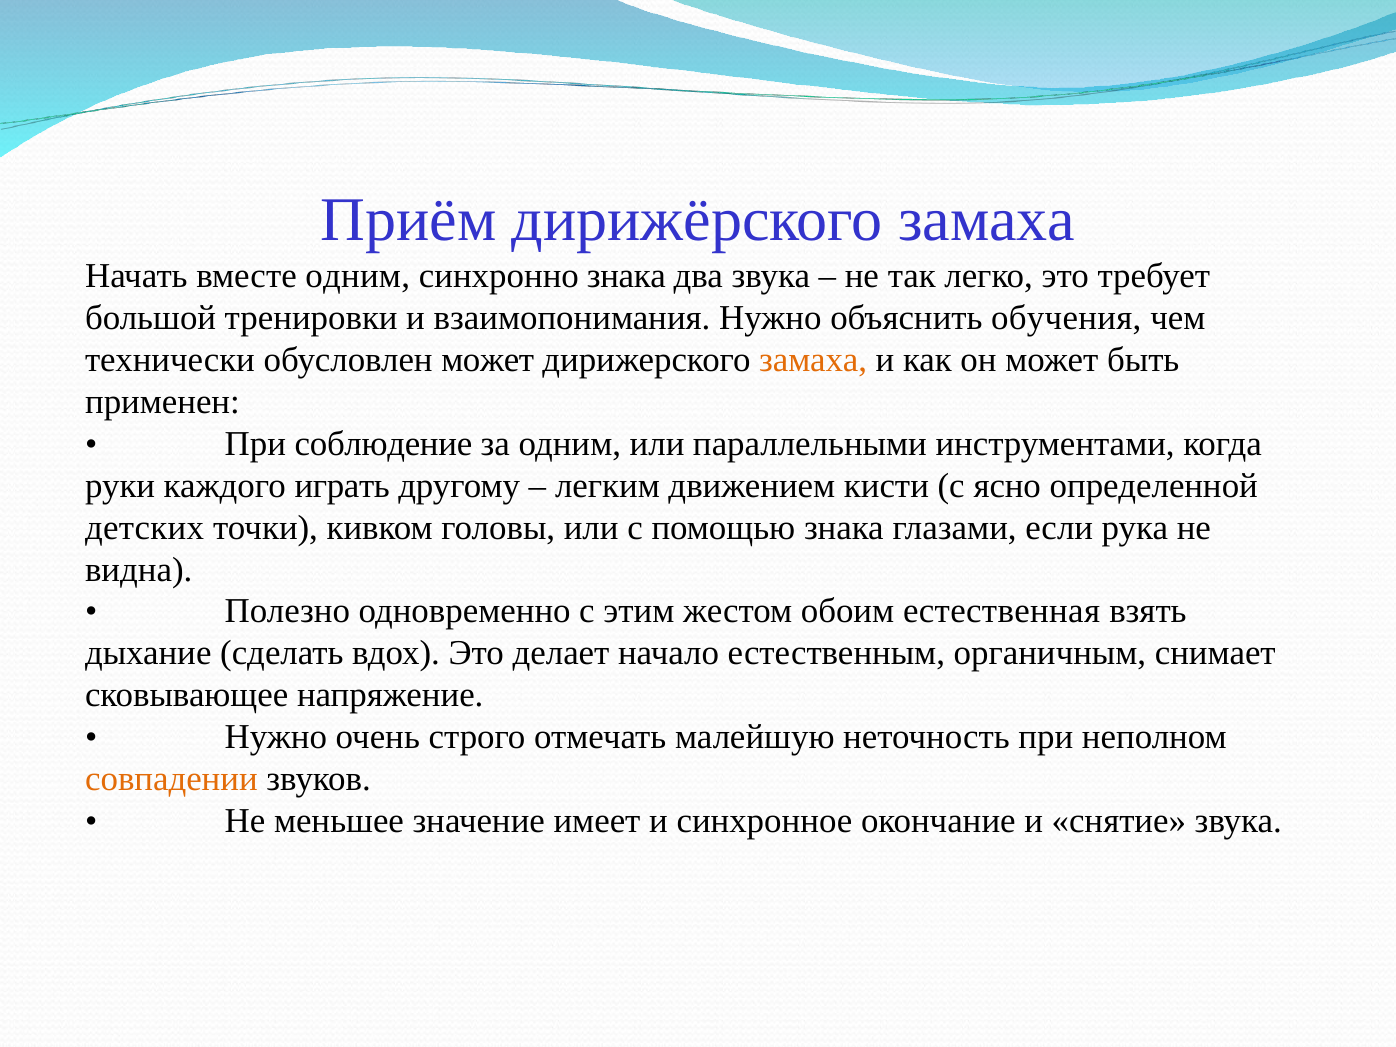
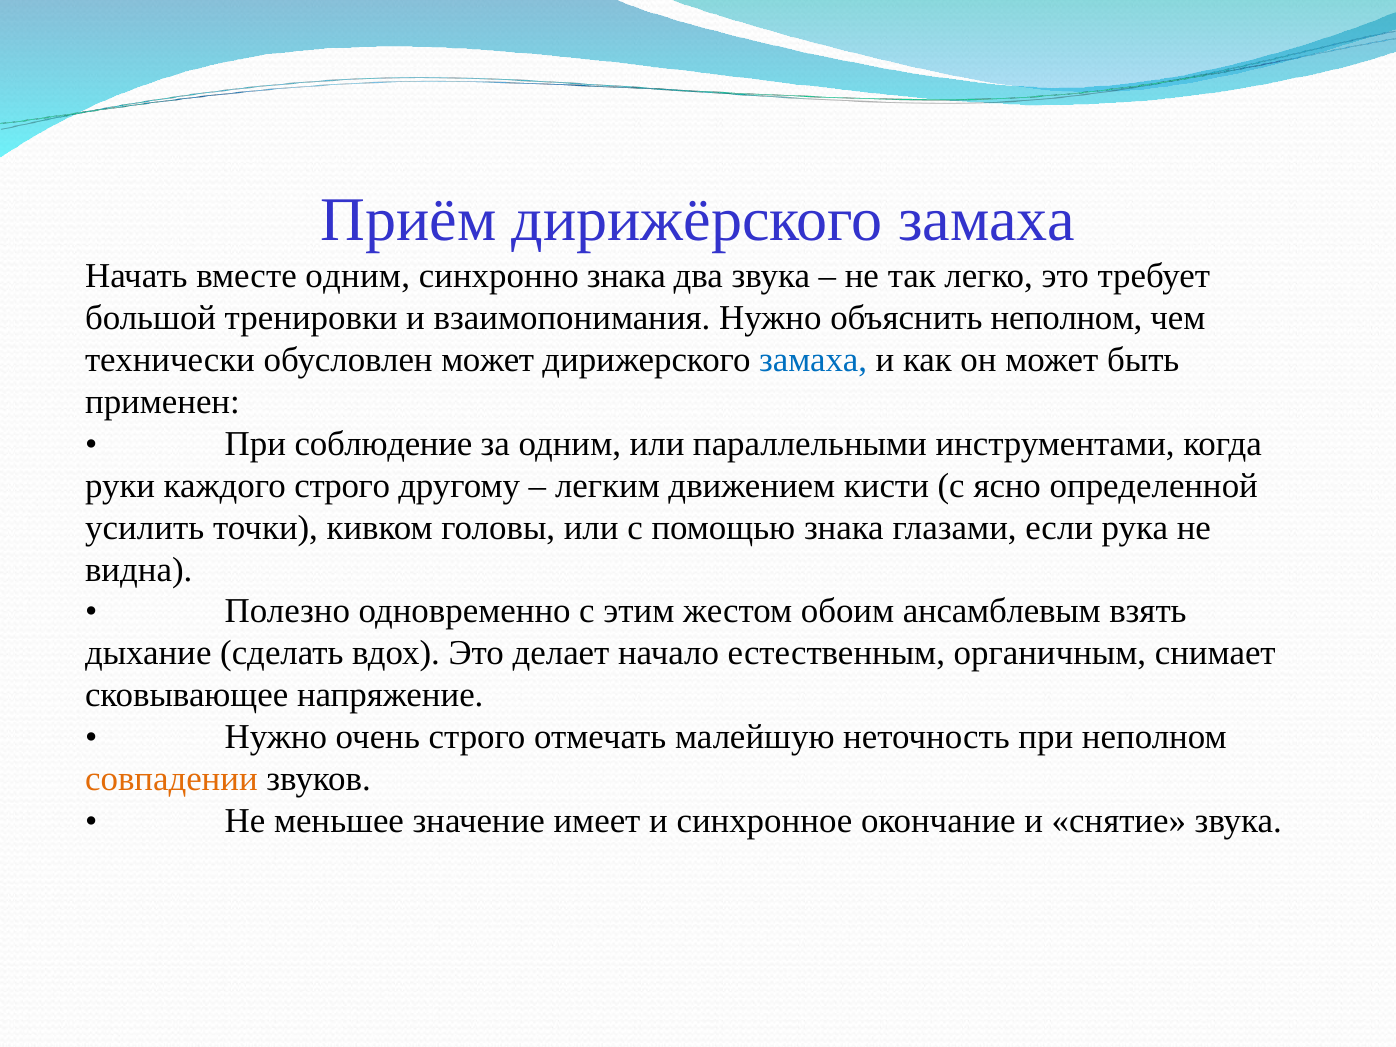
объяснить обучения: обучения -> неполном (1067, 318)
замаха colour: orange -> blue (813, 360)
каждого играть: играть -> строго (342, 486)
детских: детских -> усилить (145, 528)
естественная: естественная -> ансамблевым (1002, 611)
